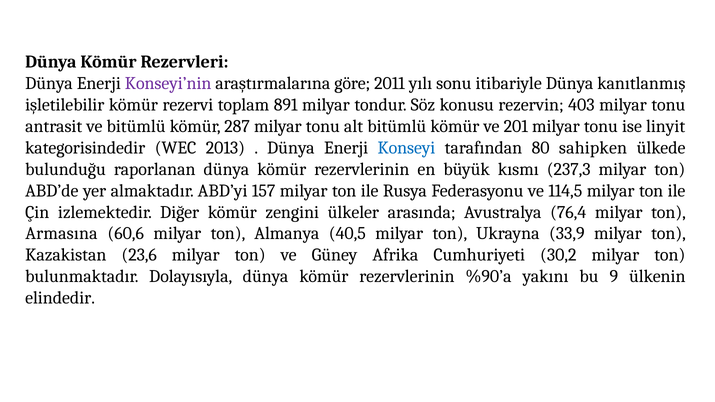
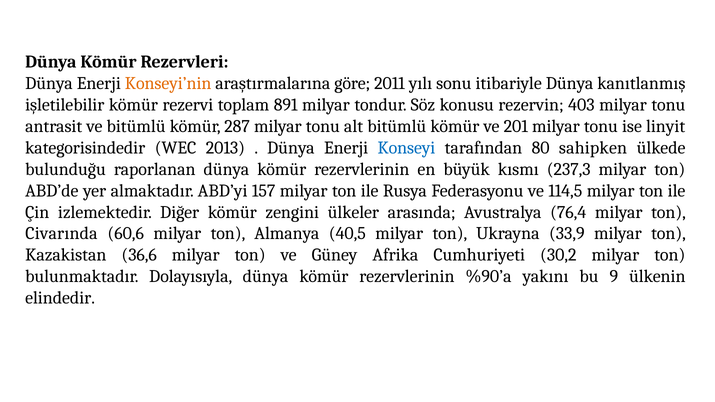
Konseyi’nin colour: purple -> orange (168, 84)
Armasına: Armasına -> Civarında (61, 234)
23,6: 23,6 -> 36,6 (139, 255)
